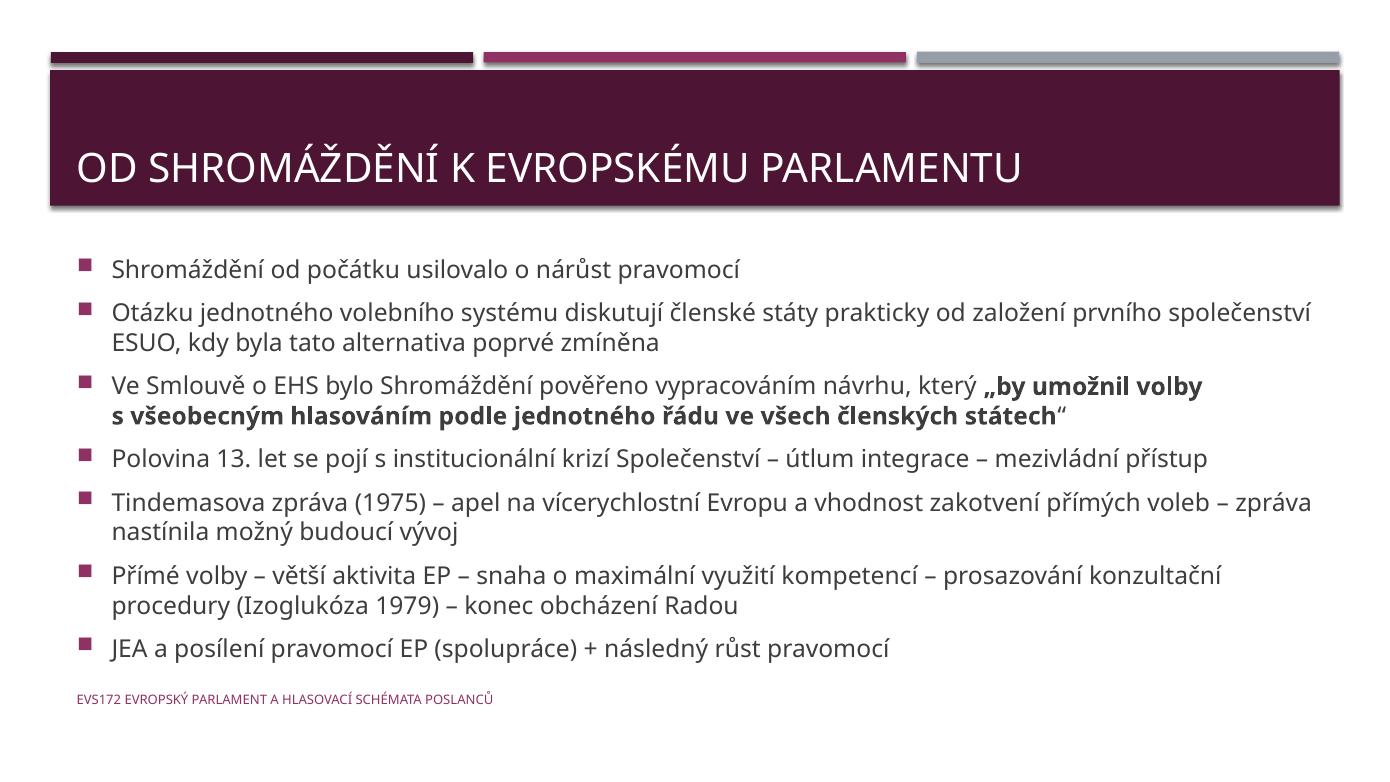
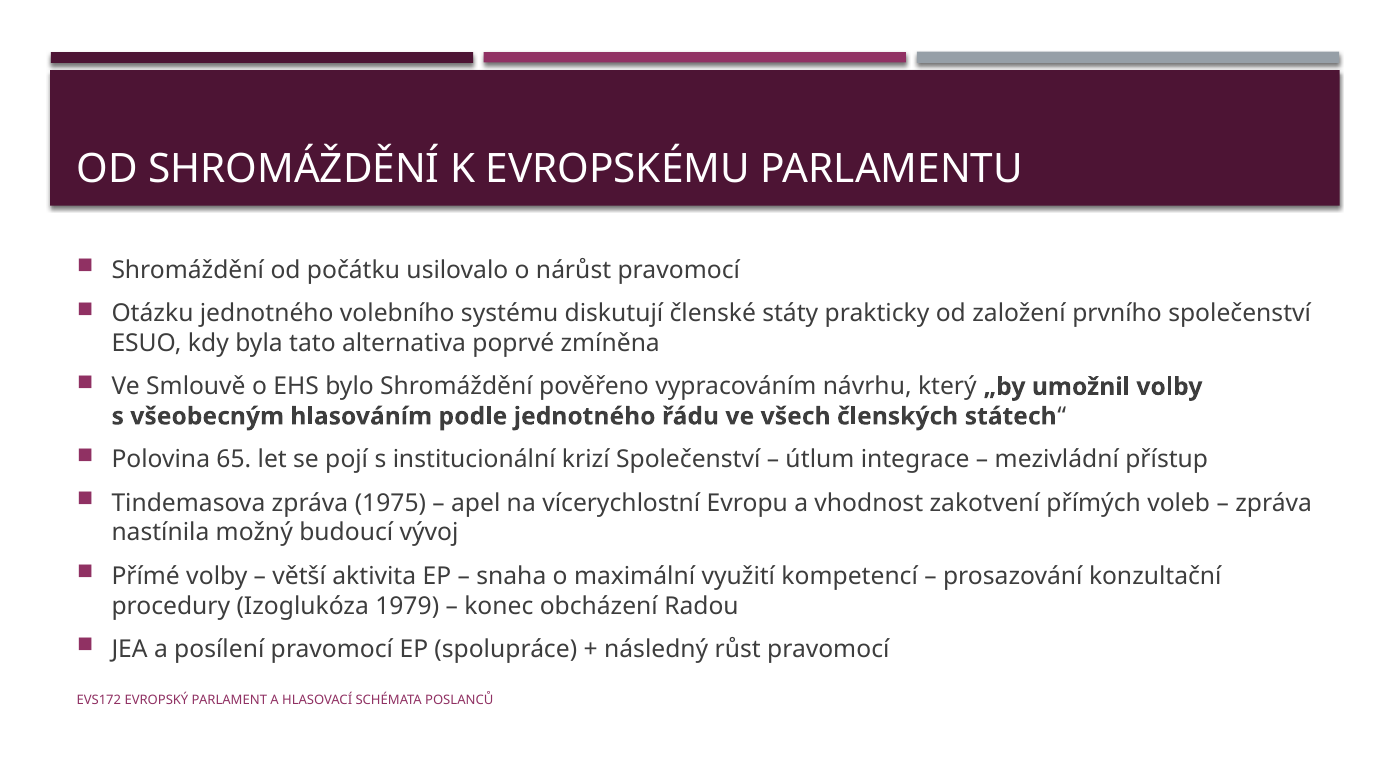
13: 13 -> 65 (234, 460)
